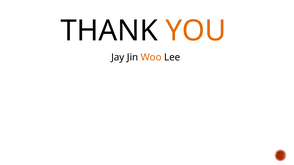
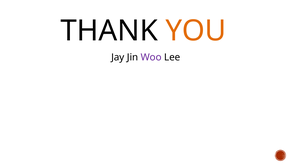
Woo colour: orange -> purple (151, 57)
